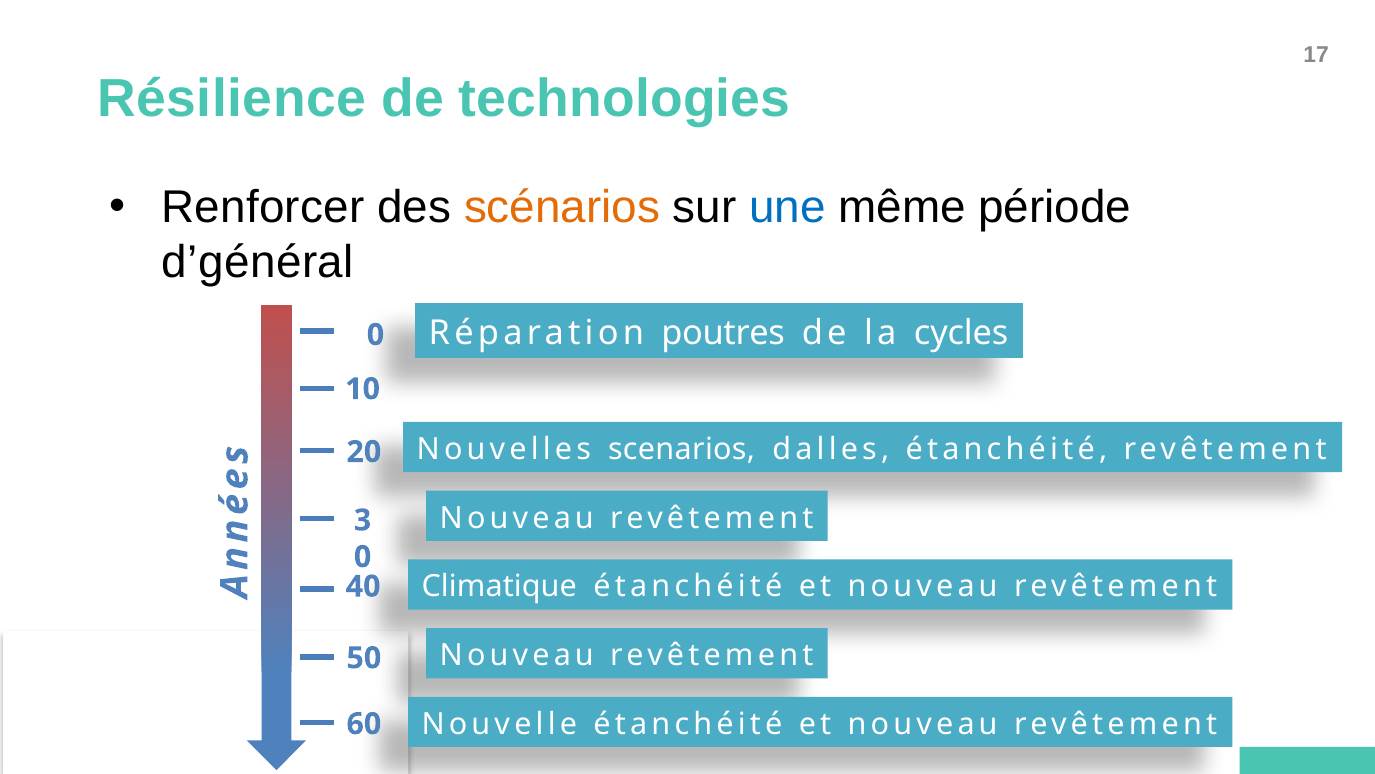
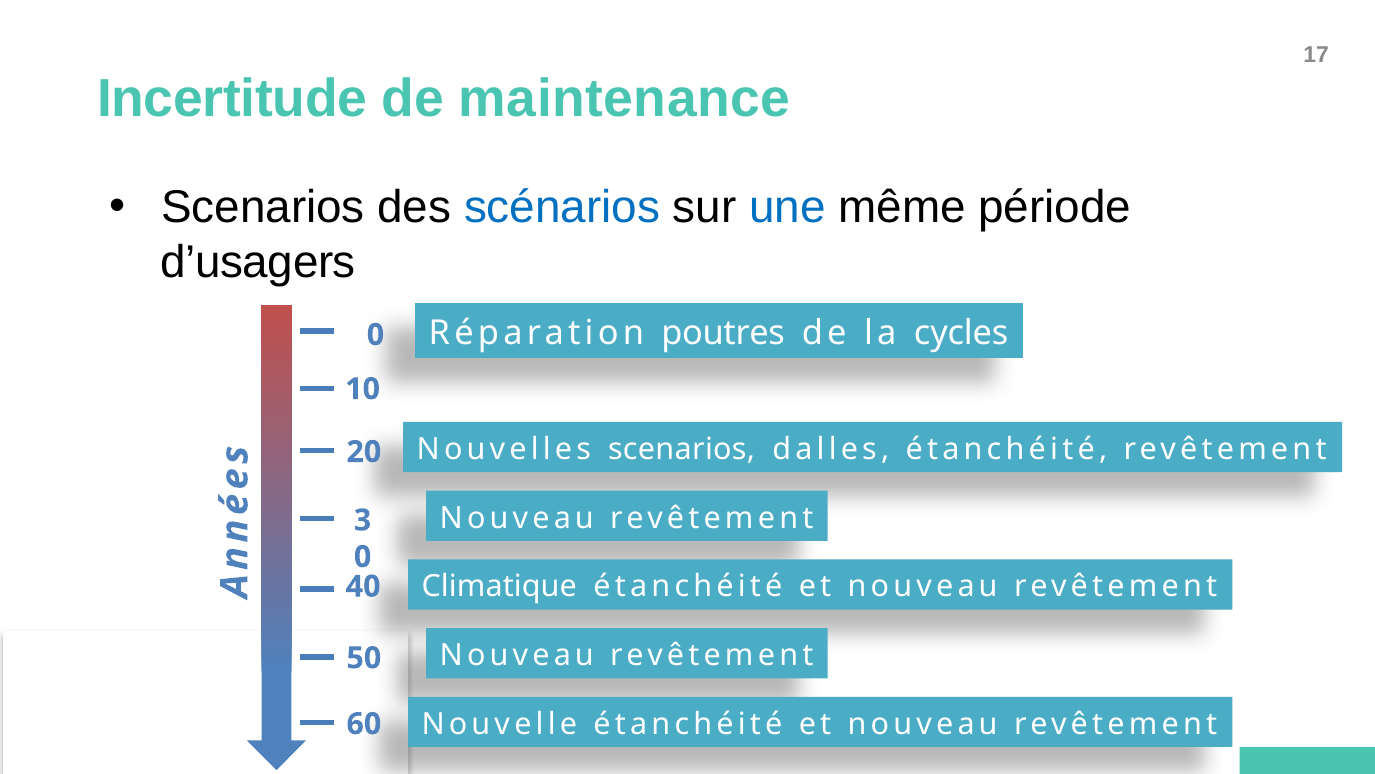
Résilience: Résilience -> Incertitude (232, 99)
technologies: technologies -> maintenance (625, 99)
Renforcer: Renforcer -> Scenarios (263, 207)
scénarios colour: orange -> blue (562, 207)
d’général: d’général -> d’usagers (258, 262)
